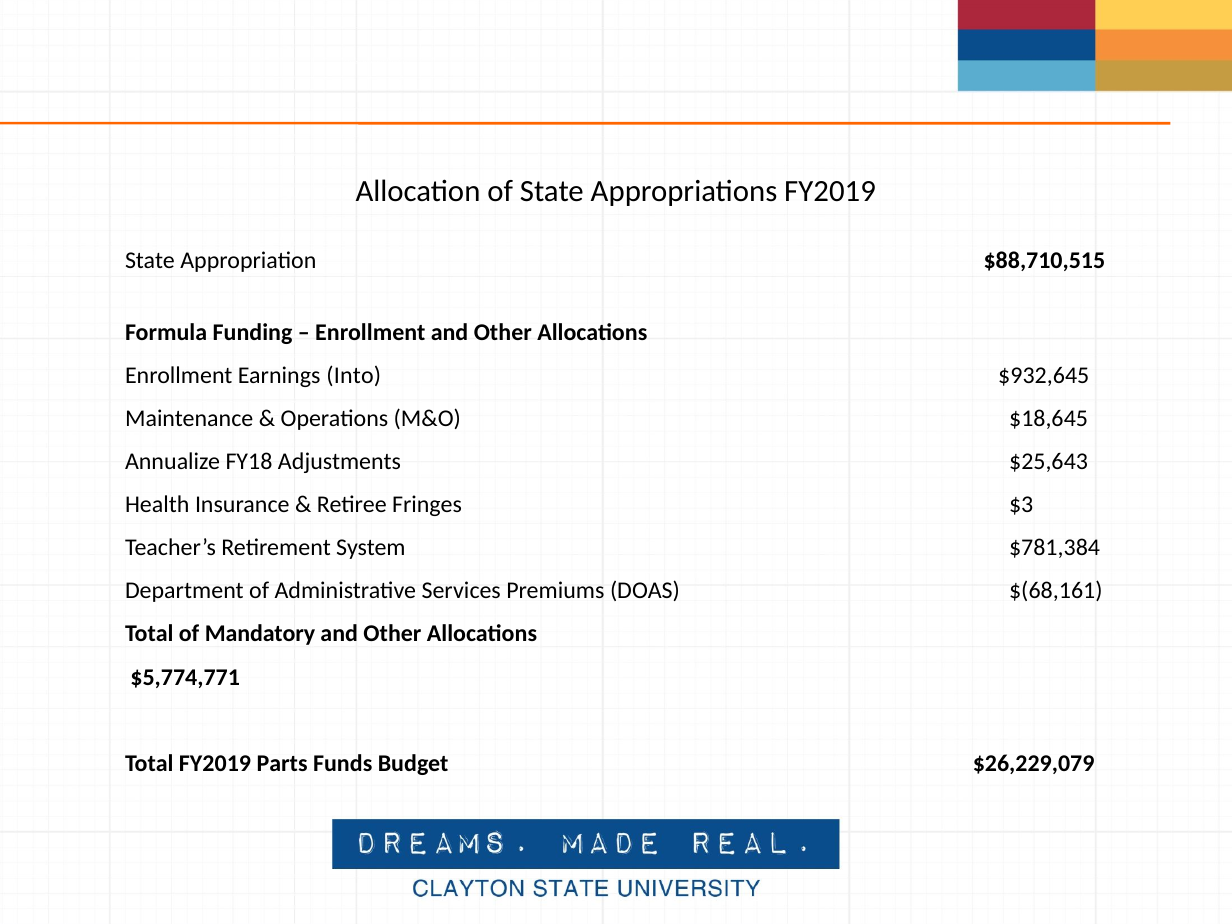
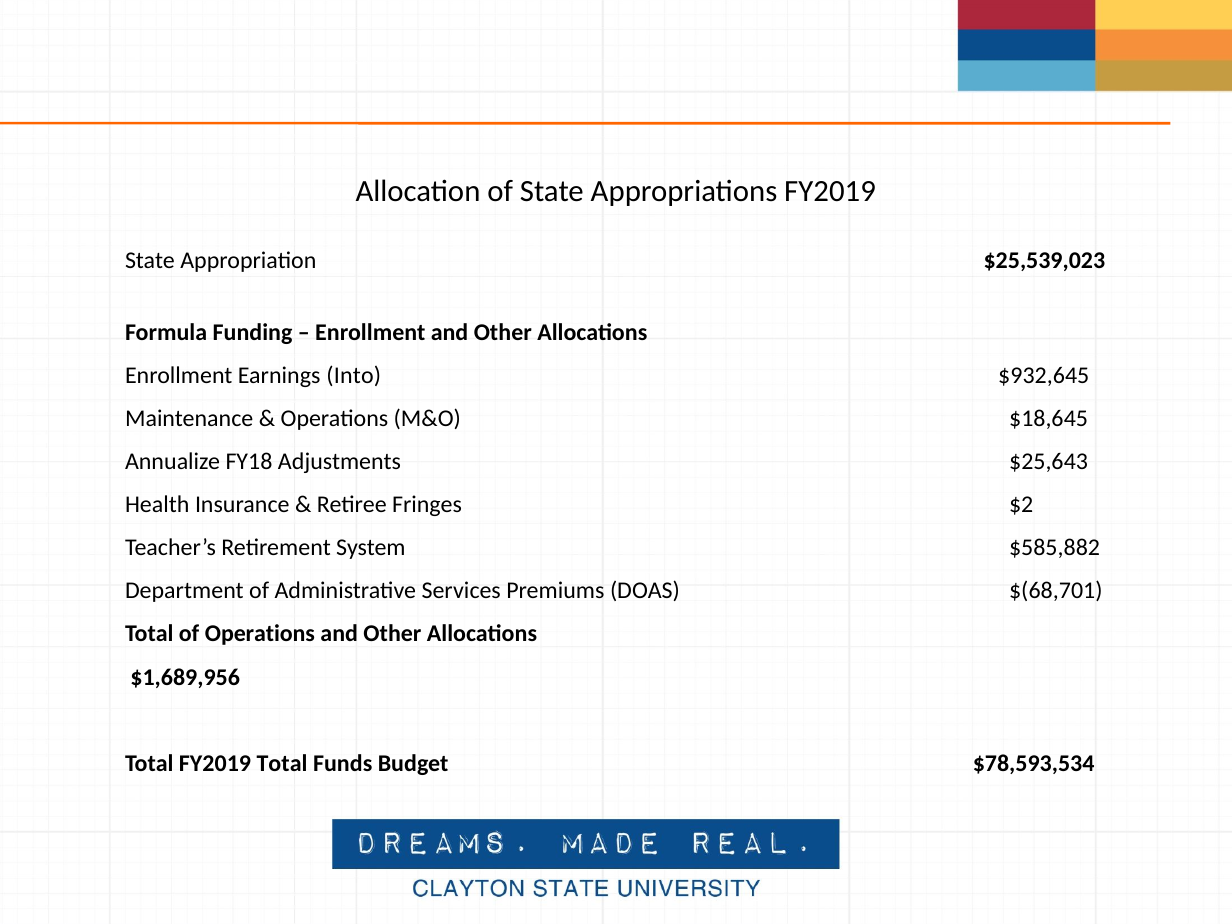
$88,710,515: $88,710,515 -> $25,539,023 (1044, 260)
$3: $3 -> $2 (1021, 505)
$781,384: $781,384 -> $585,882 (1055, 548)
$(68,161: $(68,161 -> $(68,701 (1056, 591)
of Mandatory: Mandatory -> Operations (260, 634)
$5,774,771: $5,774,771 -> $1,689,956 (185, 677)
FY2019 Parts: Parts -> Total (282, 763)
$26,229,079: $26,229,079 -> $78,593,534 (1034, 763)
